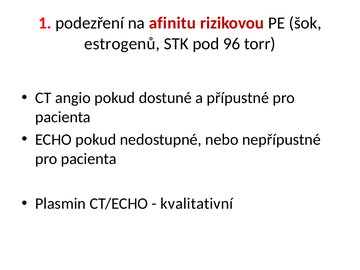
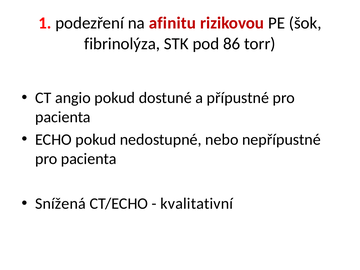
estrogenů: estrogenů -> fibrinolýza (122, 44)
96: 96 -> 86 (232, 44)
Plasmin: Plasmin -> Snížená (60, 204)
